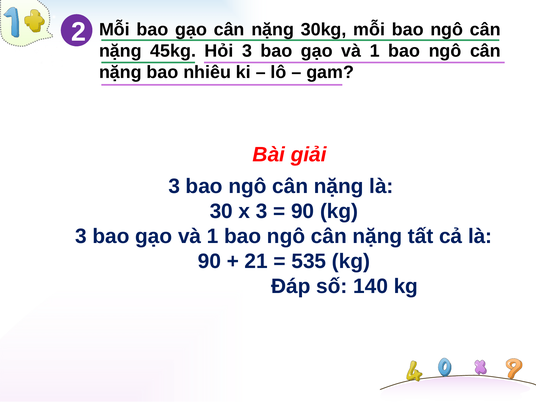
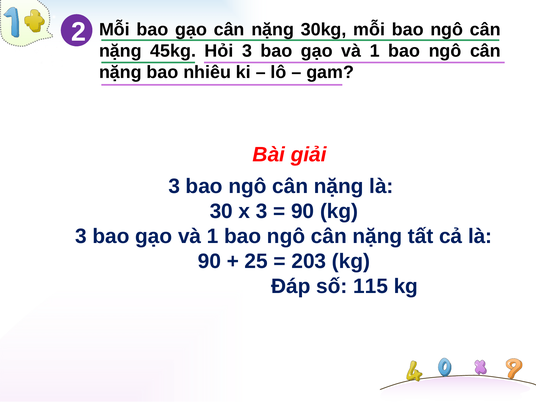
21: 21 -> 25 (256, 261)
535: 535 -> 203 (309, 261)
140: 140 -> 115 (371, 286)
